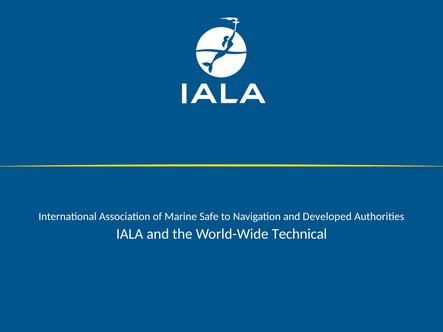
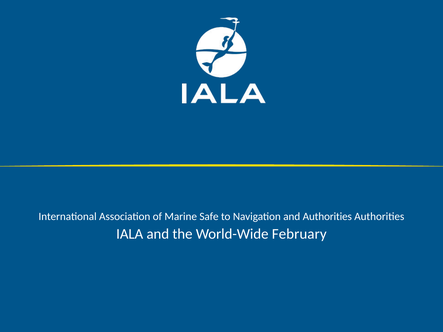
and Developed: Developed -> Authorities (327, 217)
Technical: Technical -> February (299, 234)
